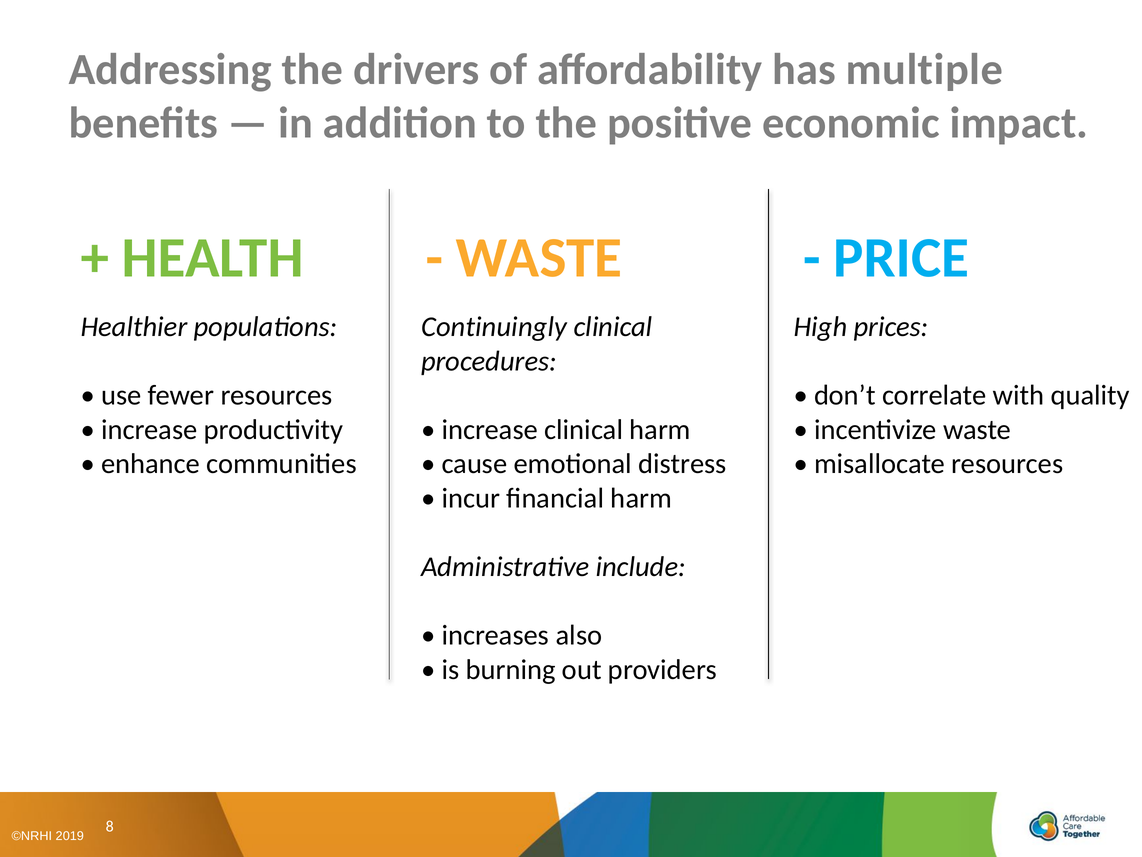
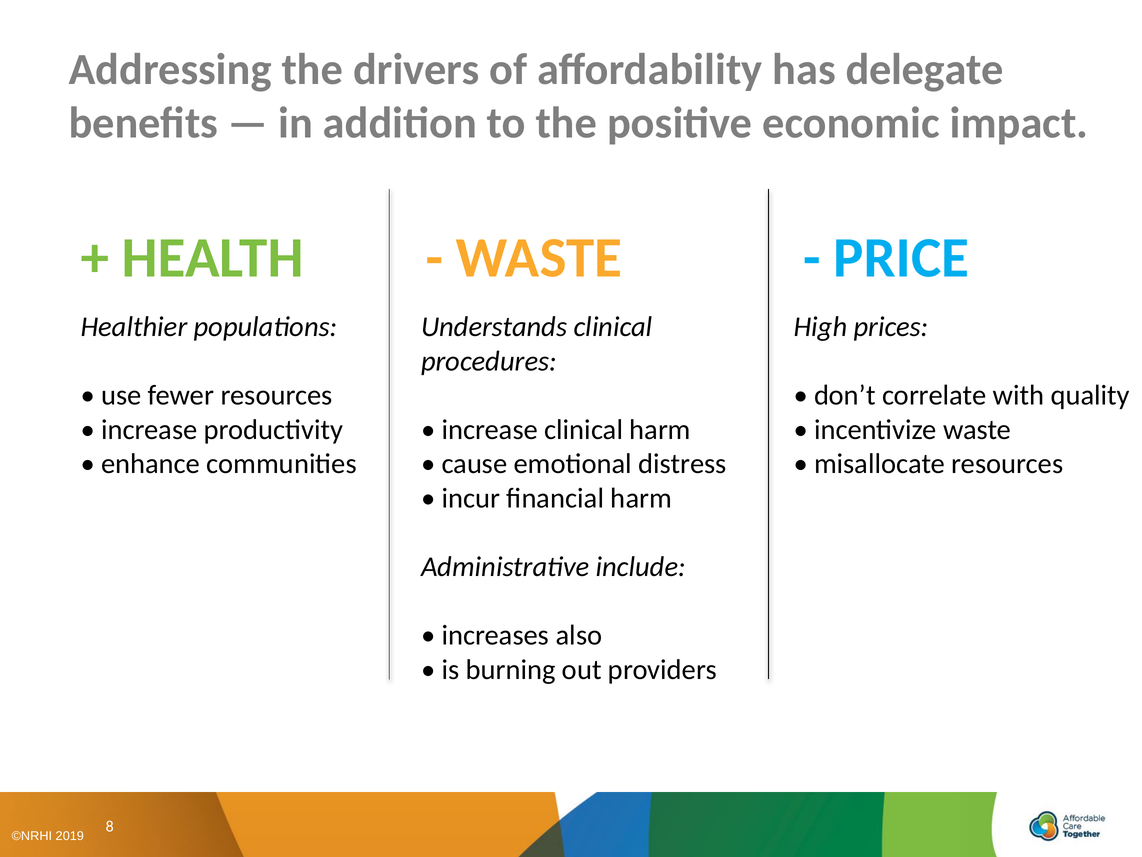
multiple: multiple -> delegate (925, 70)
Continuingly: Continuingly -> Understands (494, 327)
